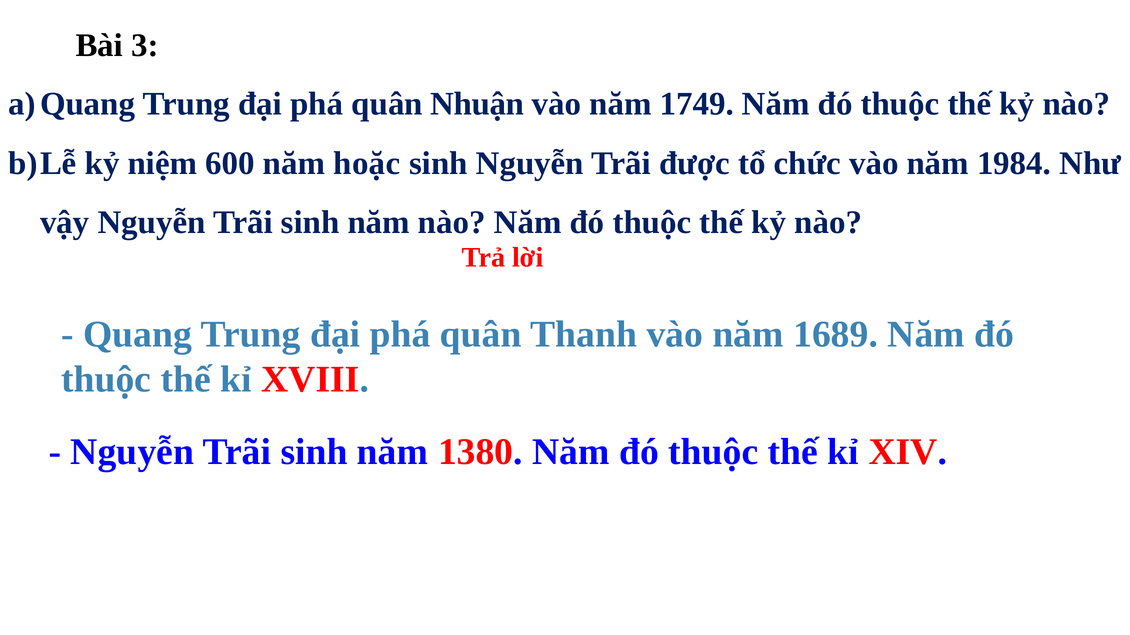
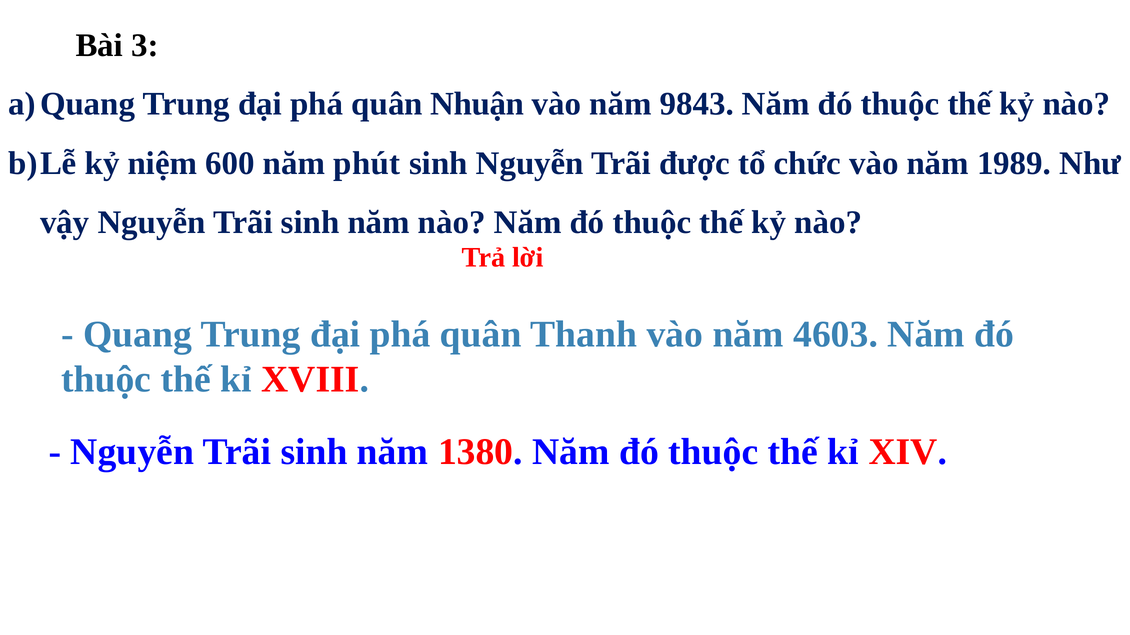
1749: 1749 -> 9843 (697, 104)
hoặc: hoặc -> phút (367, 163)
1984: 1984 -> 1989 (1014, 163)
1689: 1689 -> 4603 (836, 335)
